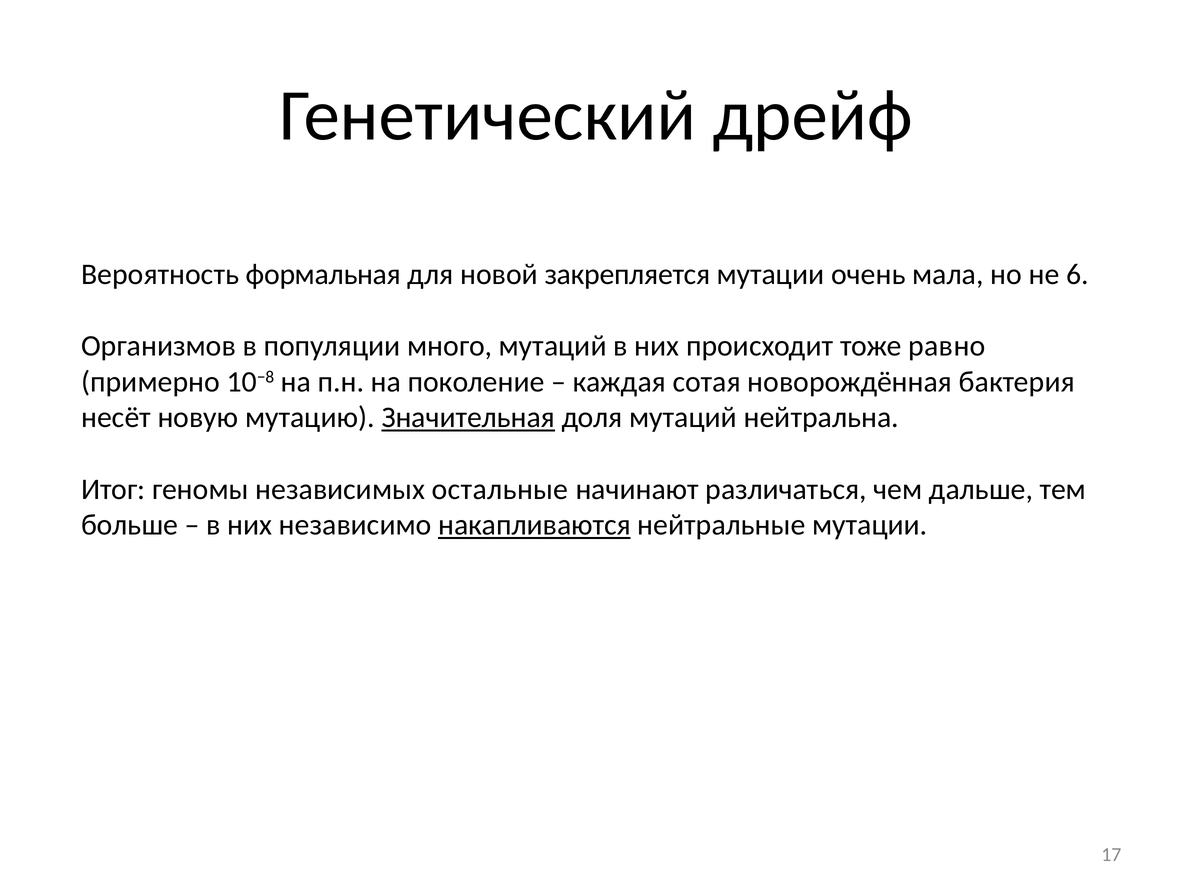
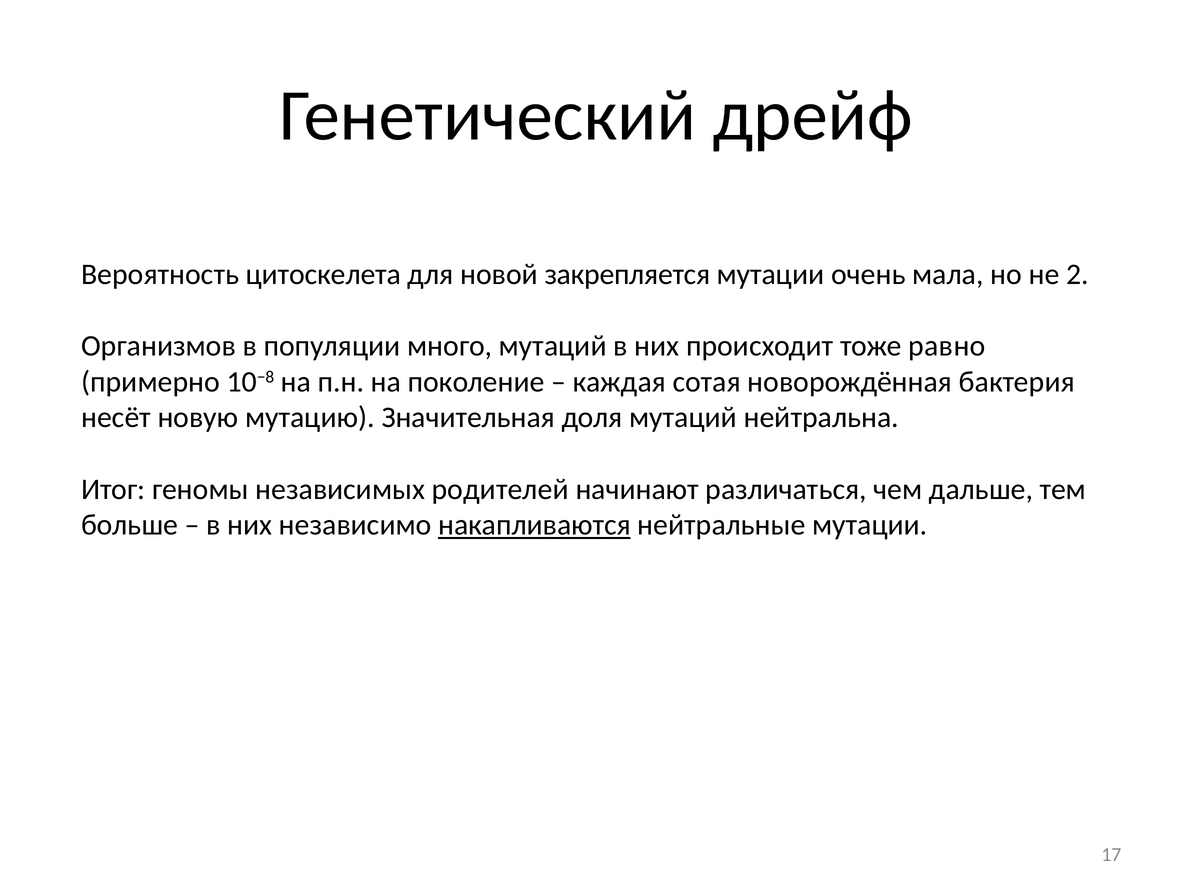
формальная: формальная -> цитоскелета (323, 274)
6: 6 -> 2 (1077, 274)
Значительная underline: present -> none (468, 418)
остальные: остальные -> родителей (500, 489)
